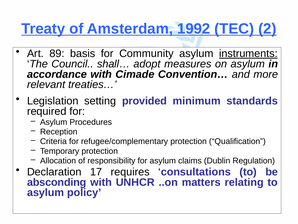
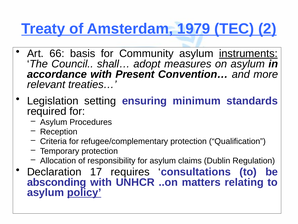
1992: 1992 -> 1979 (194, 29)
89: 89 -> 66 (57, 53)
Cimade: Cimade -> Present (135, 74)
provided: provided -> ensuring (145, 101)
policy underline: none -> present (84, 192)
